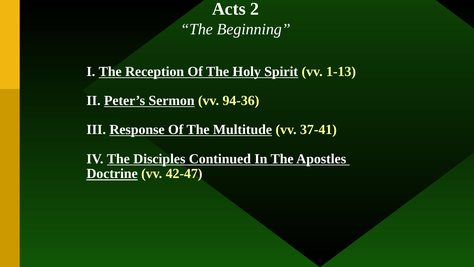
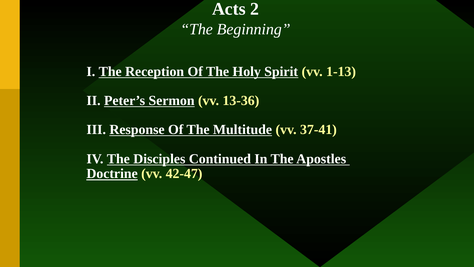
94-36: 94-36 -> 13-36 (241, 100)
